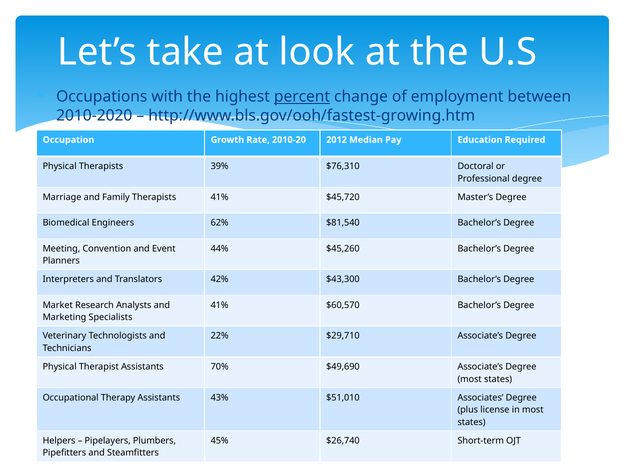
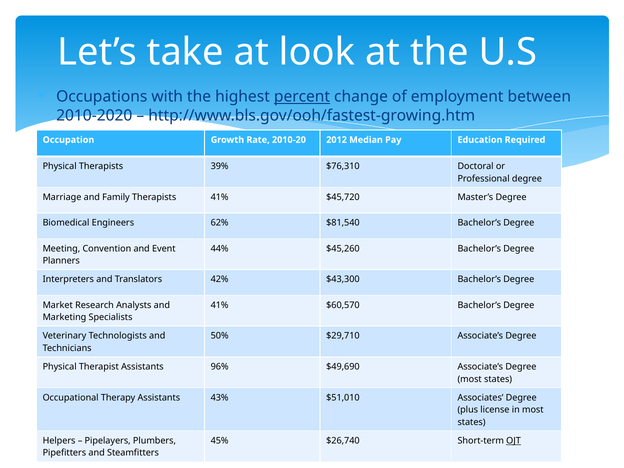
22%: 22% -> 50% (220, 336)
70%: 70% -> 96% (220, 367)
OJT underline: none -> present (514, 441)
